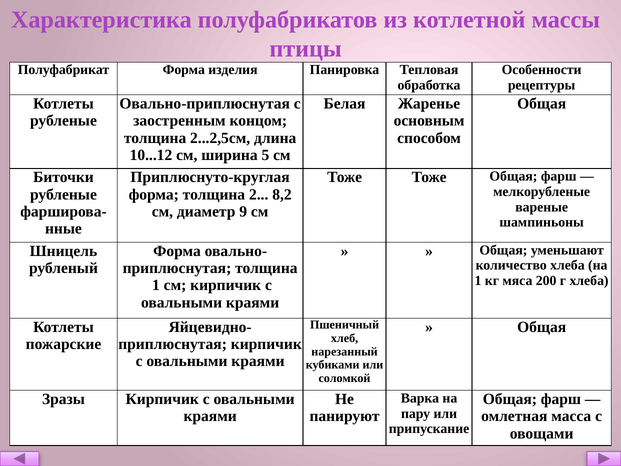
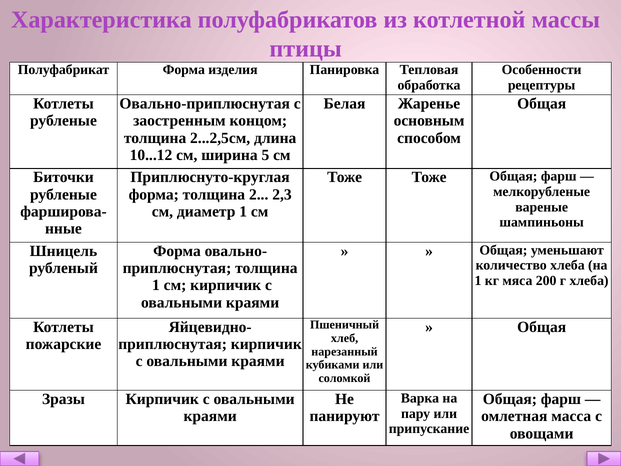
8,2: 8,2 -> 2,3 (282, 194)
диаметр 9: 9 -> 1 (243, 212)
